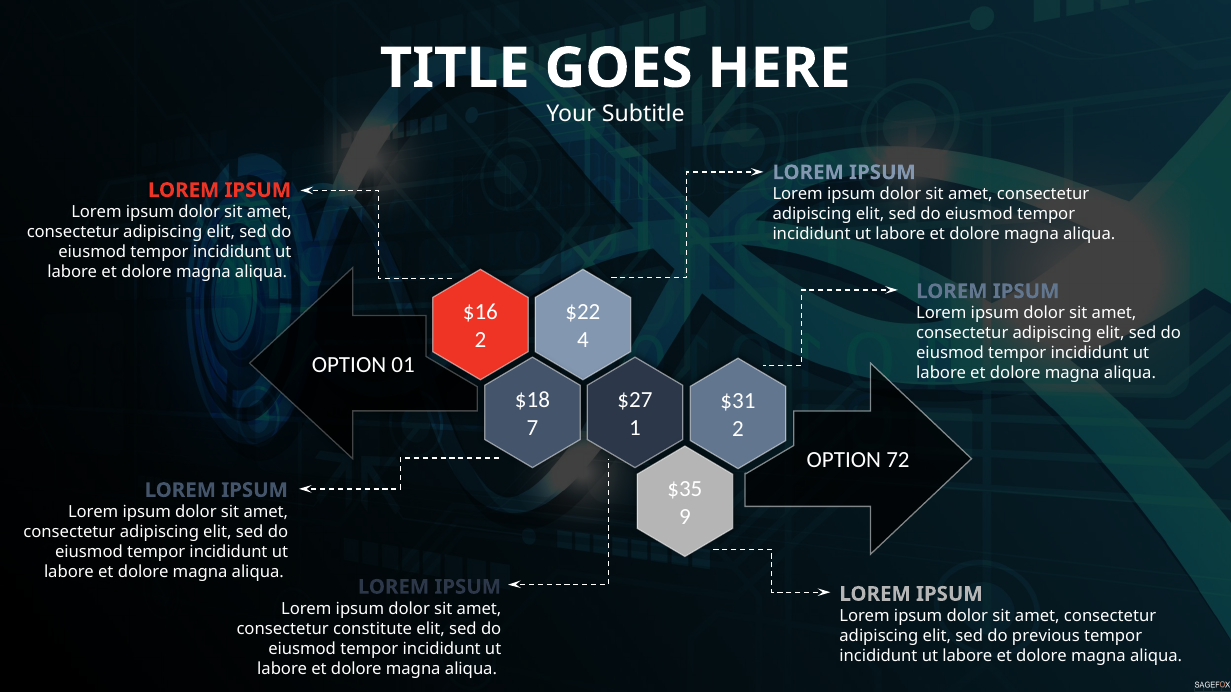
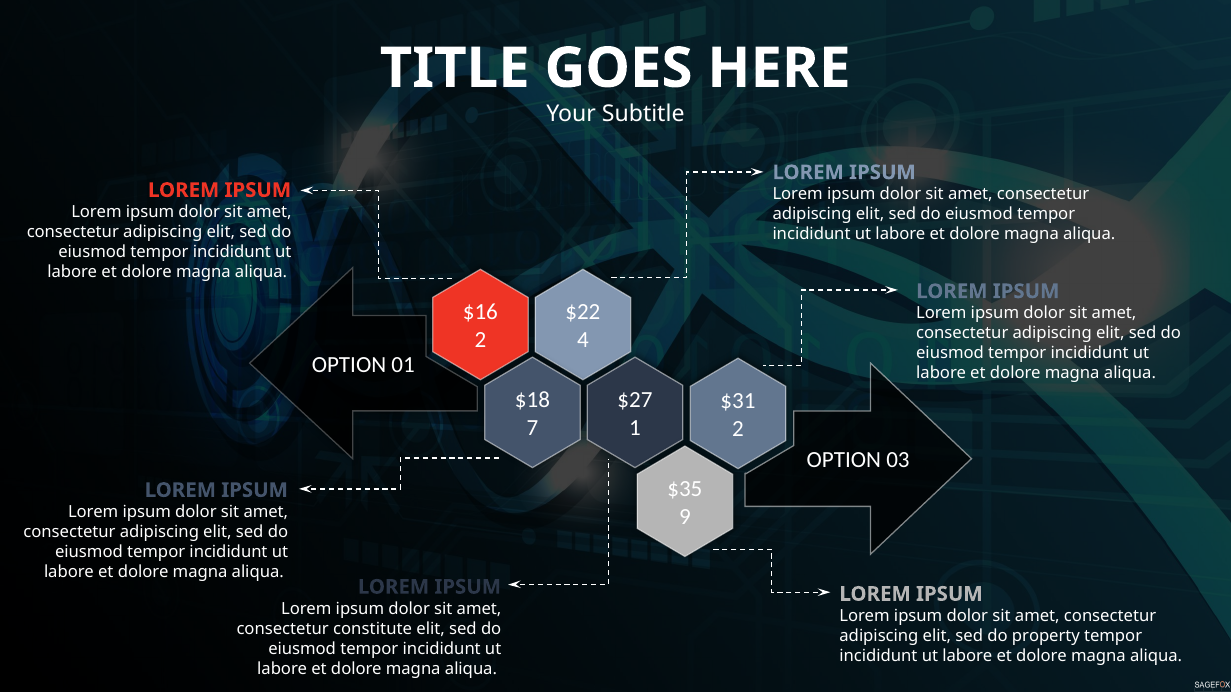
72: 72 -> 03 (898, 461)
previous: previous -> property (1046, 636)
